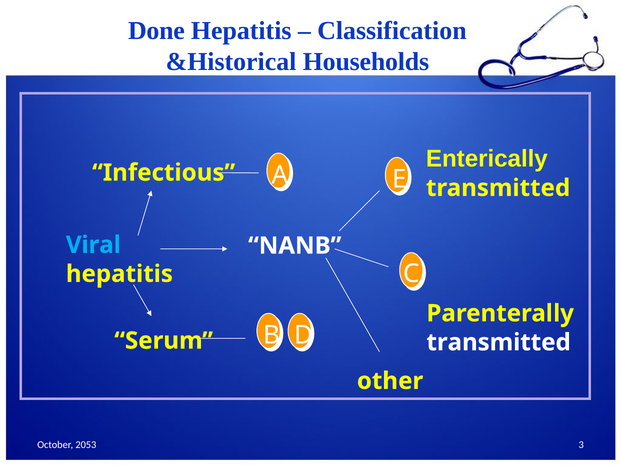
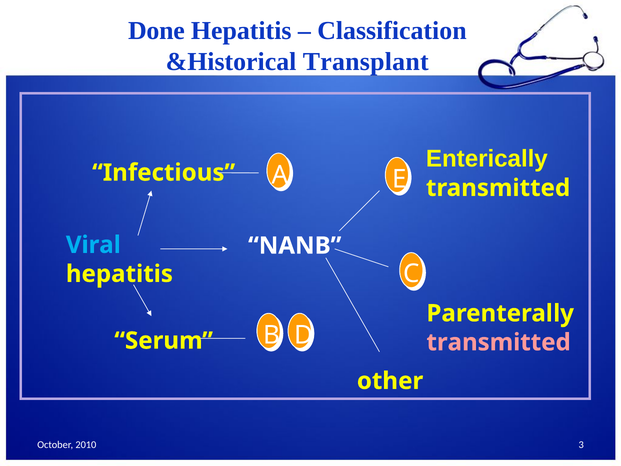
Households: Households -> Transplant (366, 62)
transmitted colour: white -> pink (499, 342)
2053: 2053 -> 2010 (86, 445)
